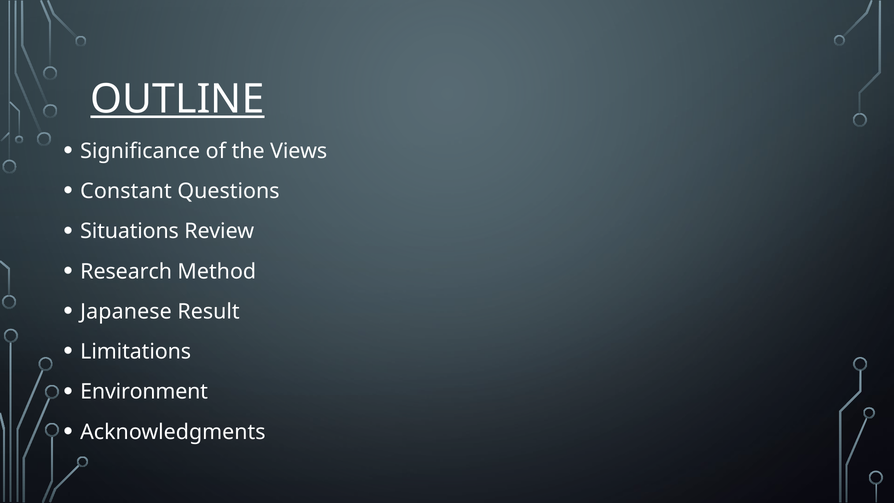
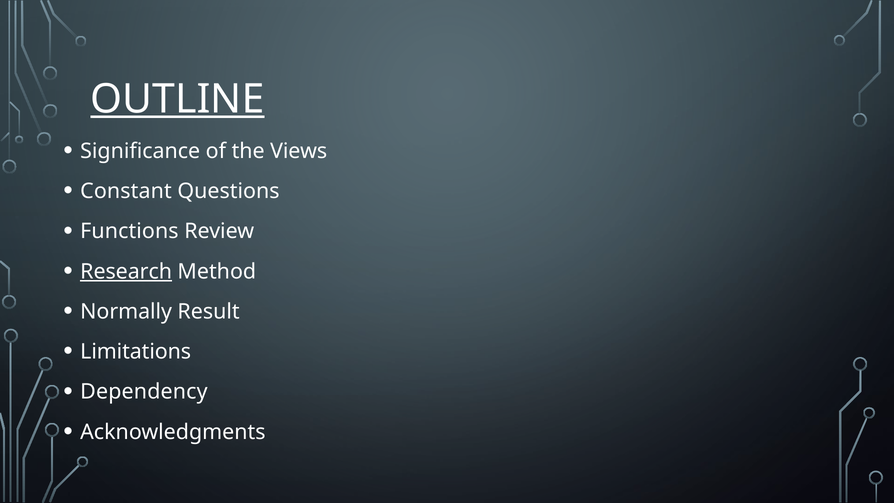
Situations: Situations -> Functions (129, 231)
Research underline: none -> present (126, 271)
Japanese: Japanese -> Normally (126, 312)
Environment: Environment -> Dependency (144, 392)
